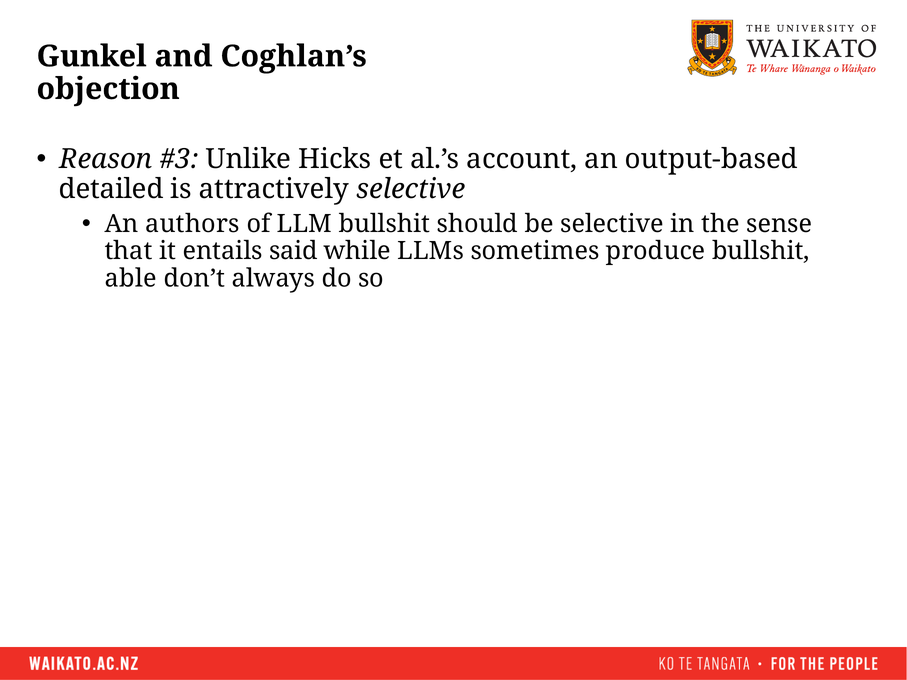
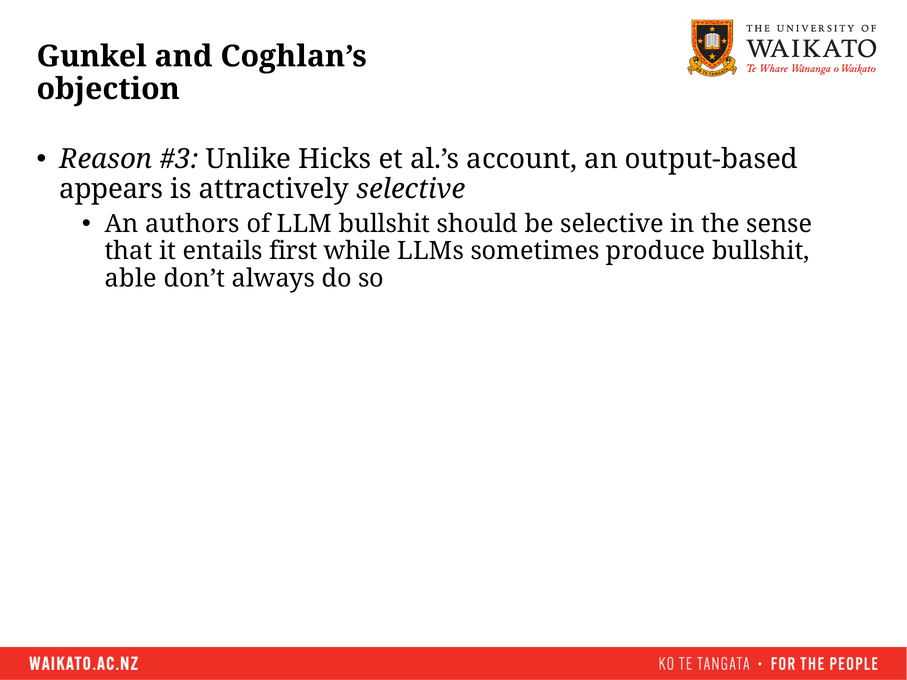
detailed: detailed -> appears (111, 189)
said: said -> first (293, 251)
